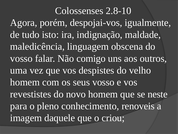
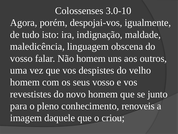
2.8-10: 2.8-10 -> 3.0-10 (119, 11)
Não comigo: comigo -> homem (91, 58)
neste: neste -> junto (158, 94)
